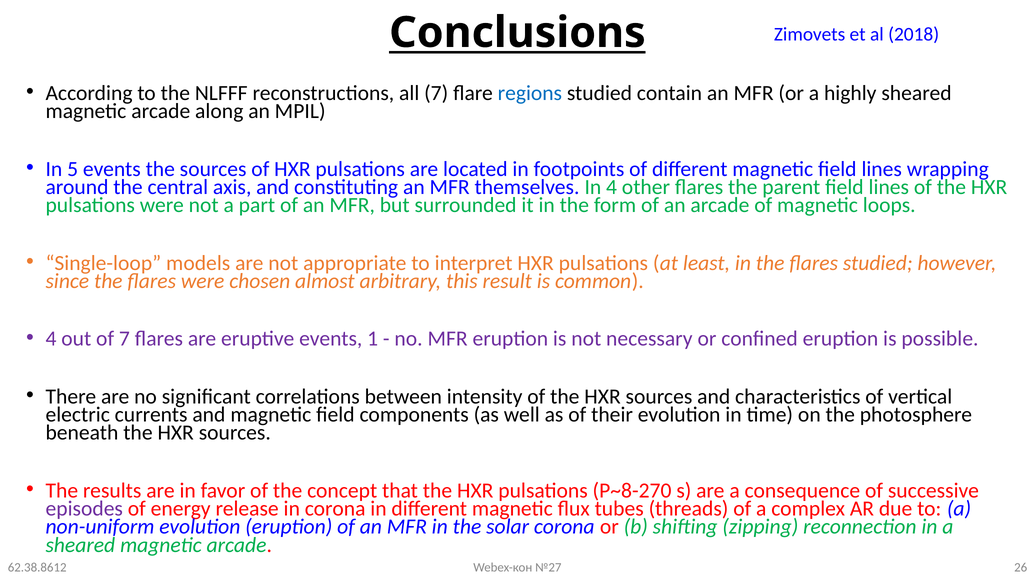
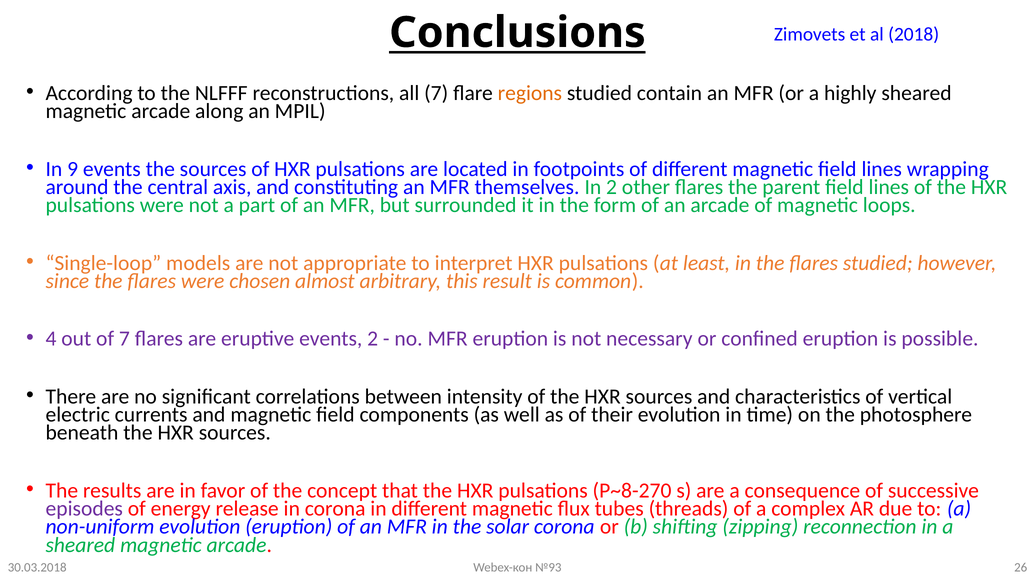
regions colour: blue -> orange (530, 93)
5: 5 -> 9 (73, 169)
In 4: 4 -> 2 (612, 187)
events 1: 1 -> 2 (373, 339)
62.38.8612: 62.38.8612 -> 30.03.2018 (37, 568)
№27: №27 -> №93 (548, 568)
